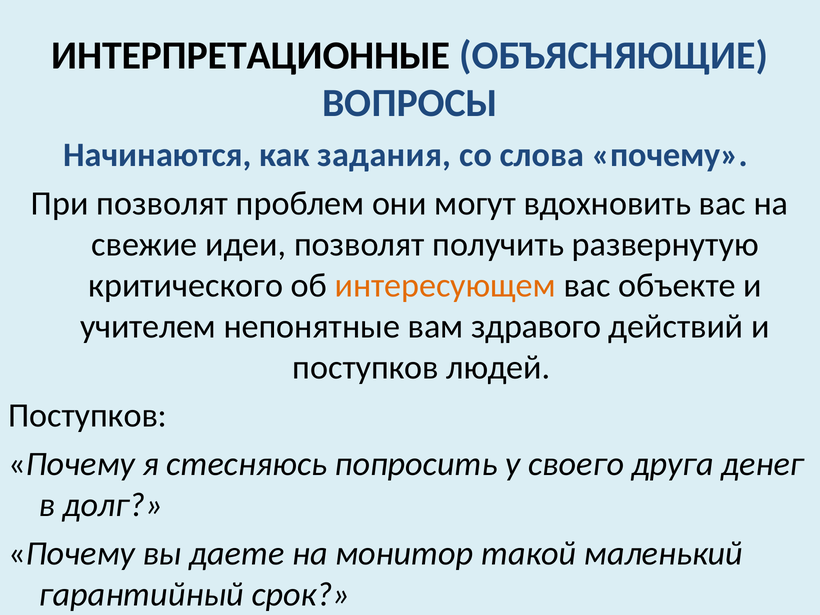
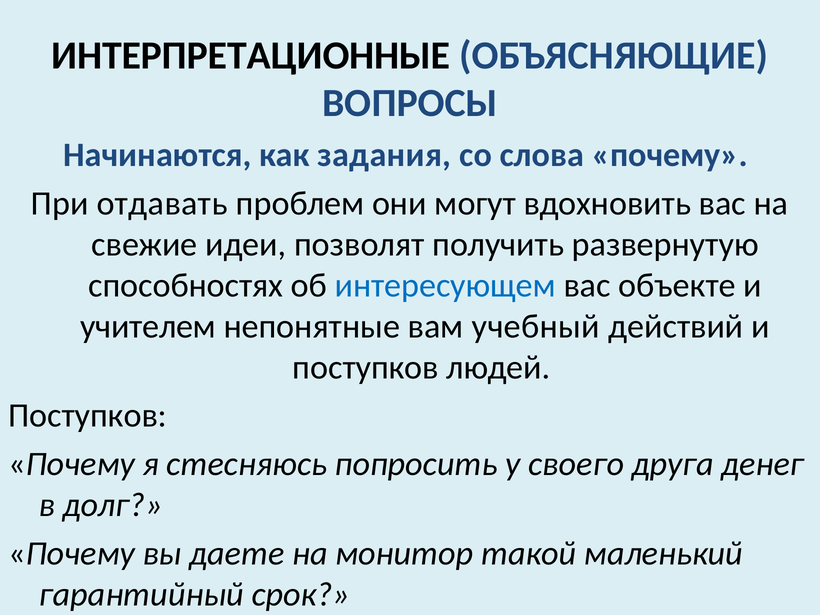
При позволят: позволят -> отдавать (162, 203)
критического: критического -> способностях (186, 285)
интересующем colour: orange -> blue (445, 285)
здравого: здравого -> учебный (536, 326)
